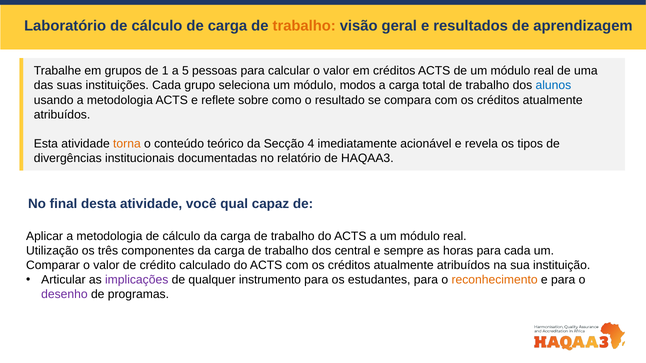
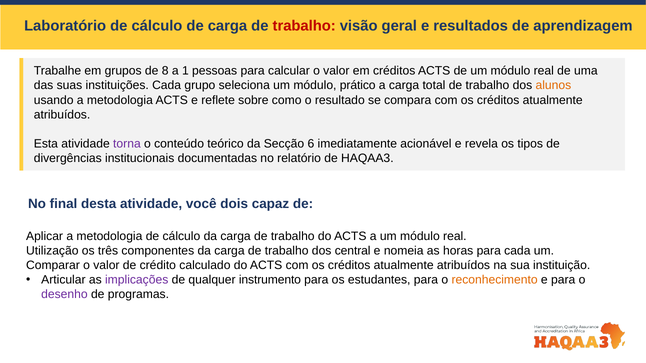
trabalho colour: orange -> red (304, 26)
1: 1 -> 8 (165, 71)
5: 5 -> 1 (185, 71)
modos: modos -> prático (358, 86)
alunos colour: blue -> orange (553, 86)
torna colour: orange -> purple (127, 144)
4: 4 -> 6 (311, 144)
qual: qual -> dois (234, 204)
sempre: sempre -> nomeia (404, 251)
